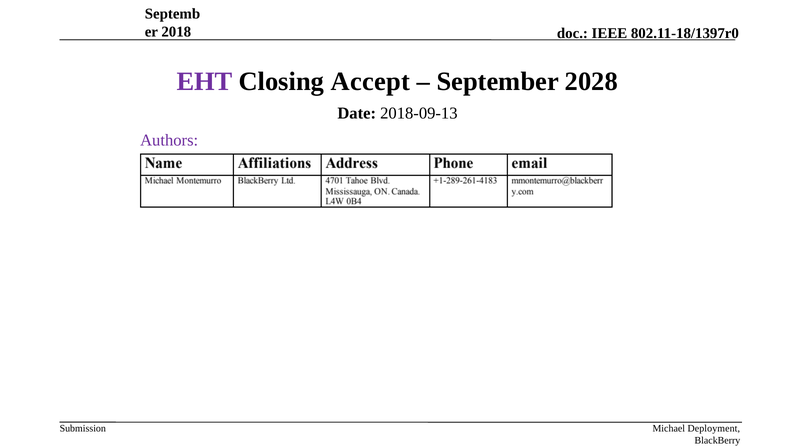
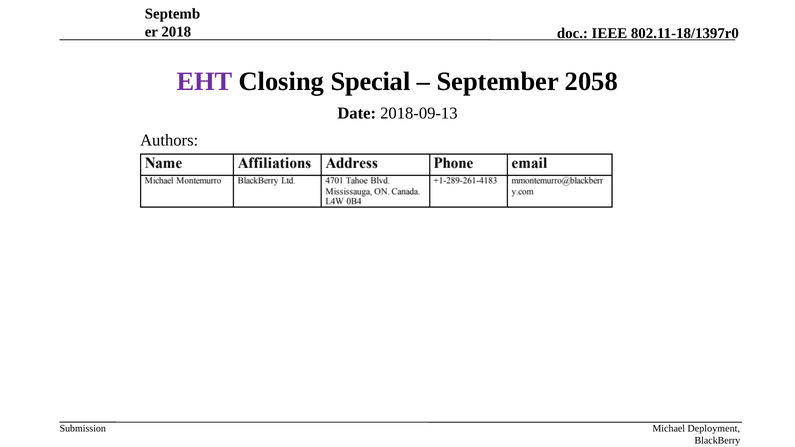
Accept: Accept -> Special (371, 81)
2028: 2028 -> 2058 (591, 81)
Authors colour: purple -> black (169, 141)
